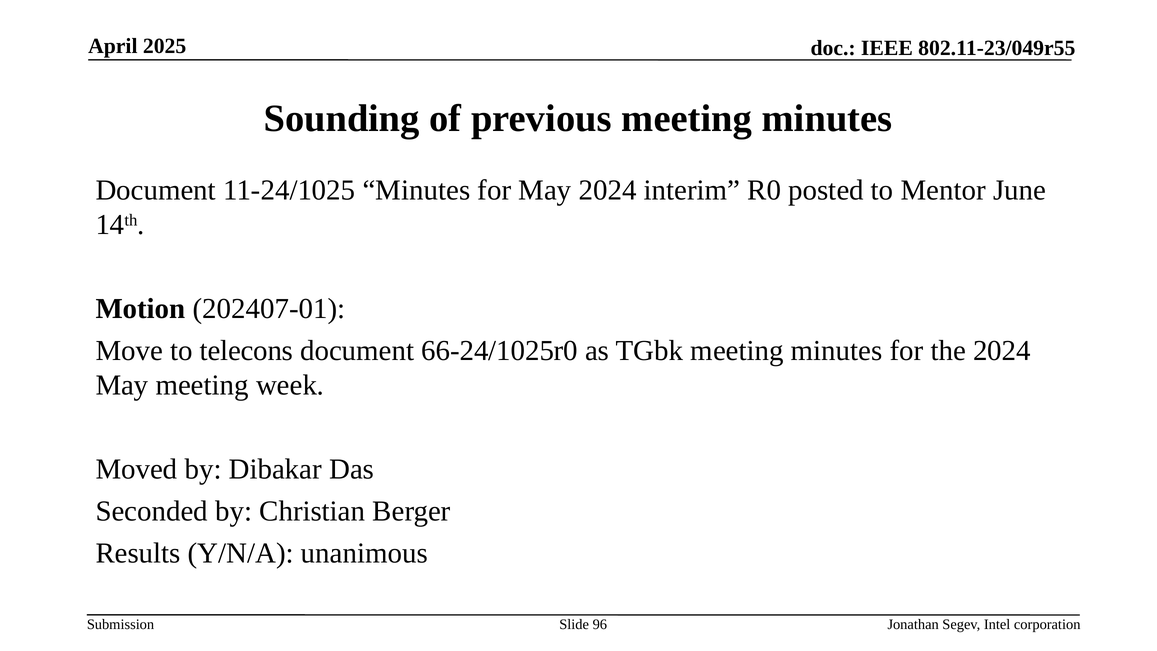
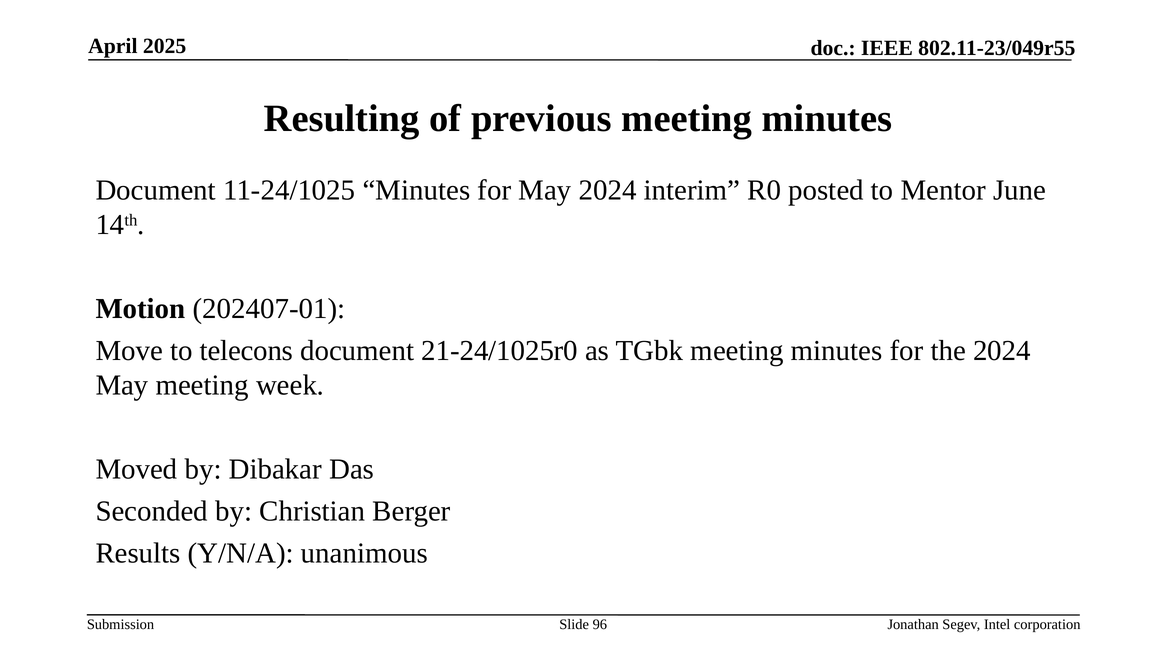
Sounding: Sounding -> Resulting (342, 118)
66-24/1025r0: 66-24/1025r0 -> 21-24/1025r0 (500, 350)
